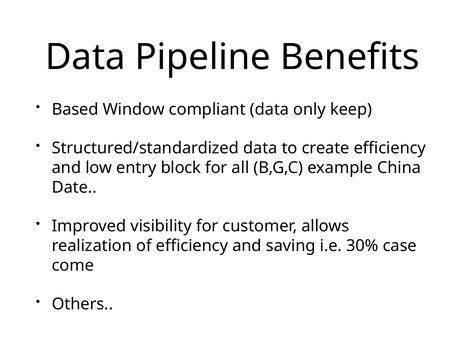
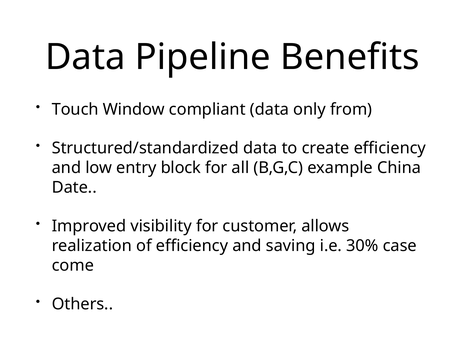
Based: Based -> Touch (75, 109)
keep: keep -> from (351, 109)
